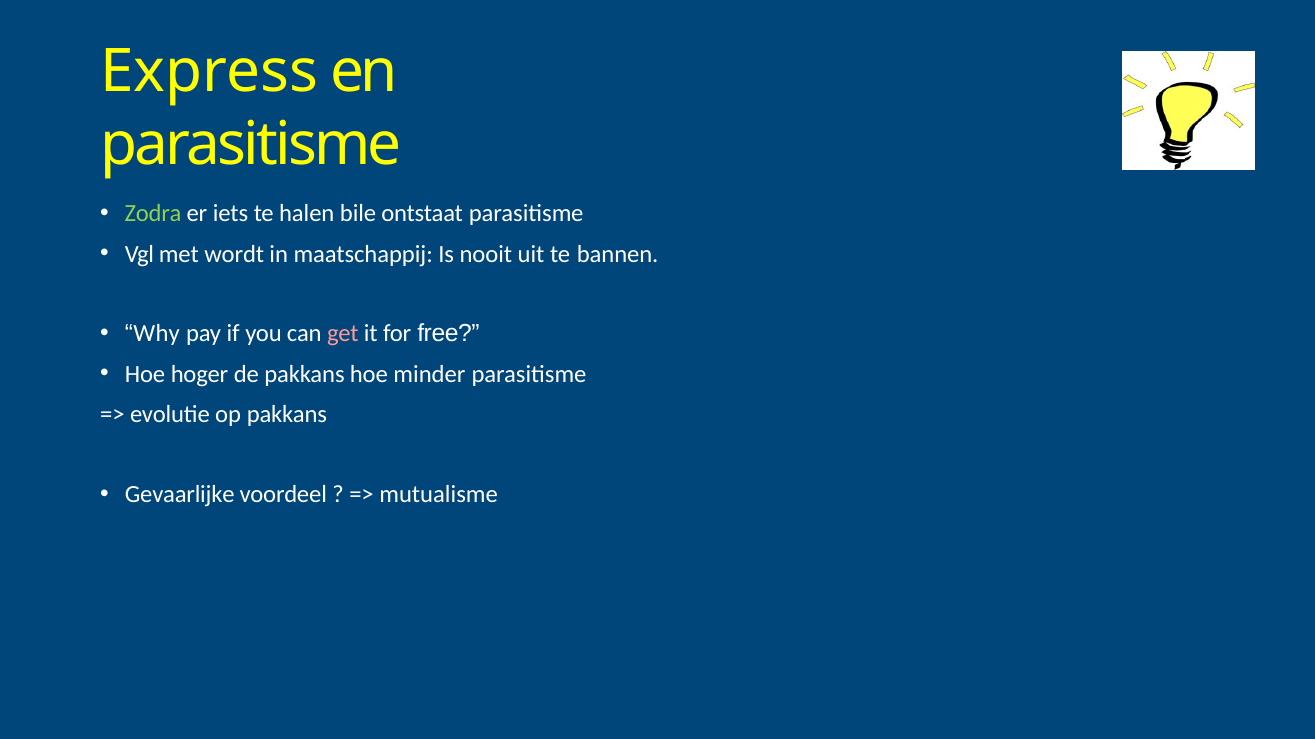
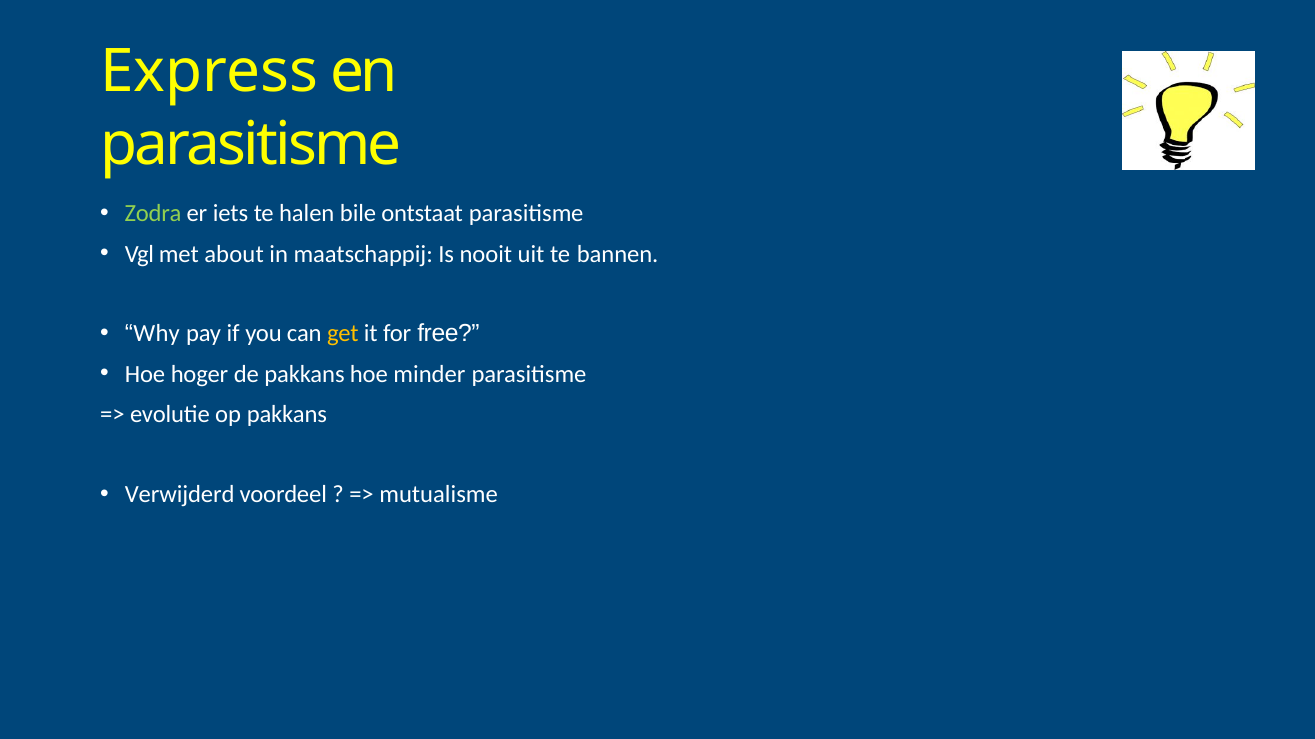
wordt: wordt -> about (234, 254)
get colour: pink -> yellow (343, 334)
Gevaarlijke: Gevaarlijke -> Verwijderd (180, 495)
